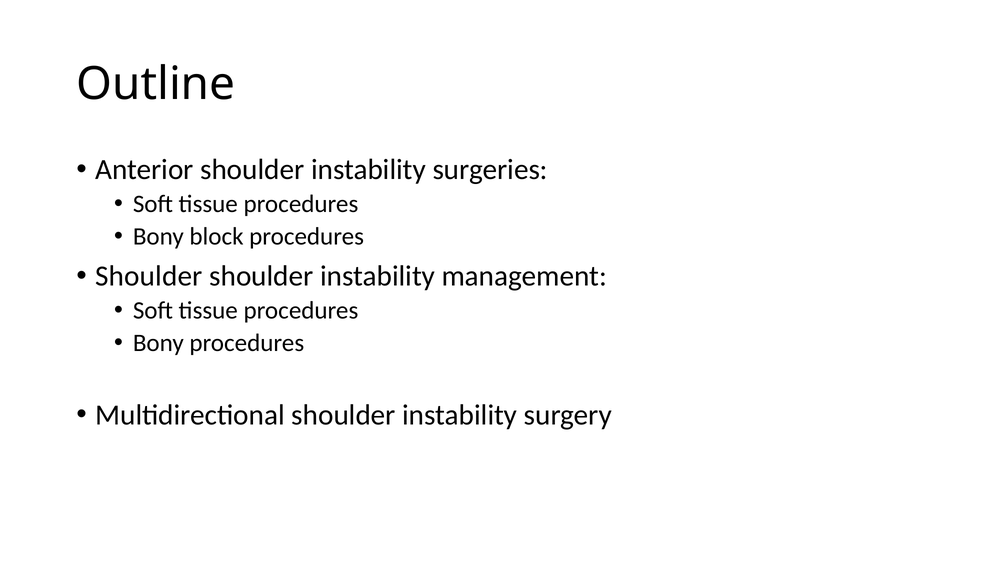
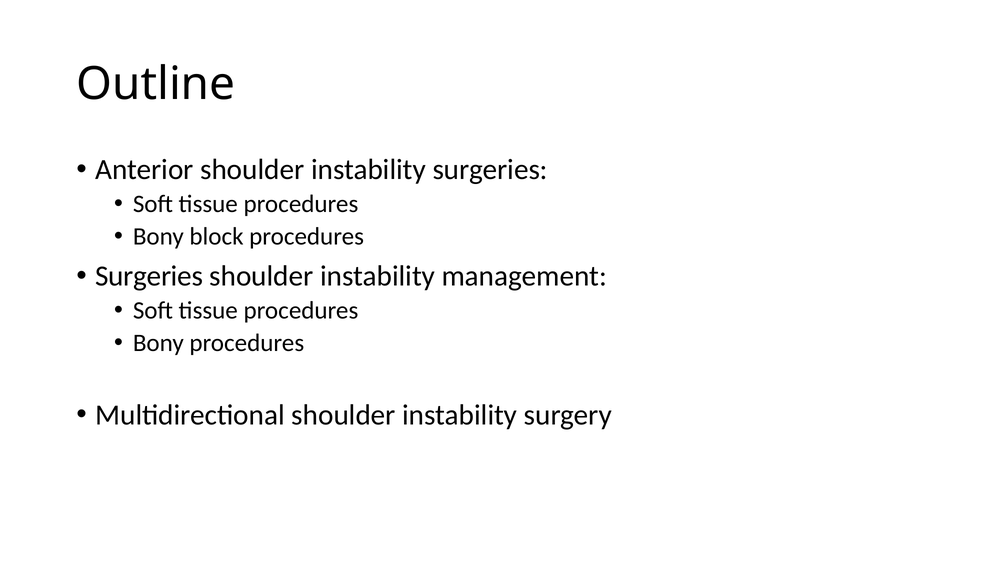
Shoulder: Shoulder -> Surgeries (149, 276)
